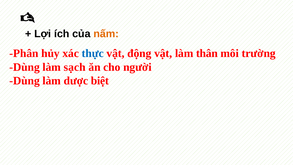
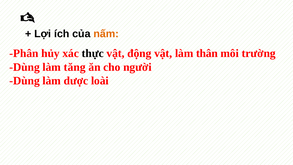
thực colour: blue -> black (93, 53)
sạch: sạch -> tăng (75, 67)
biệt: biệt -> loài (100, 81)
